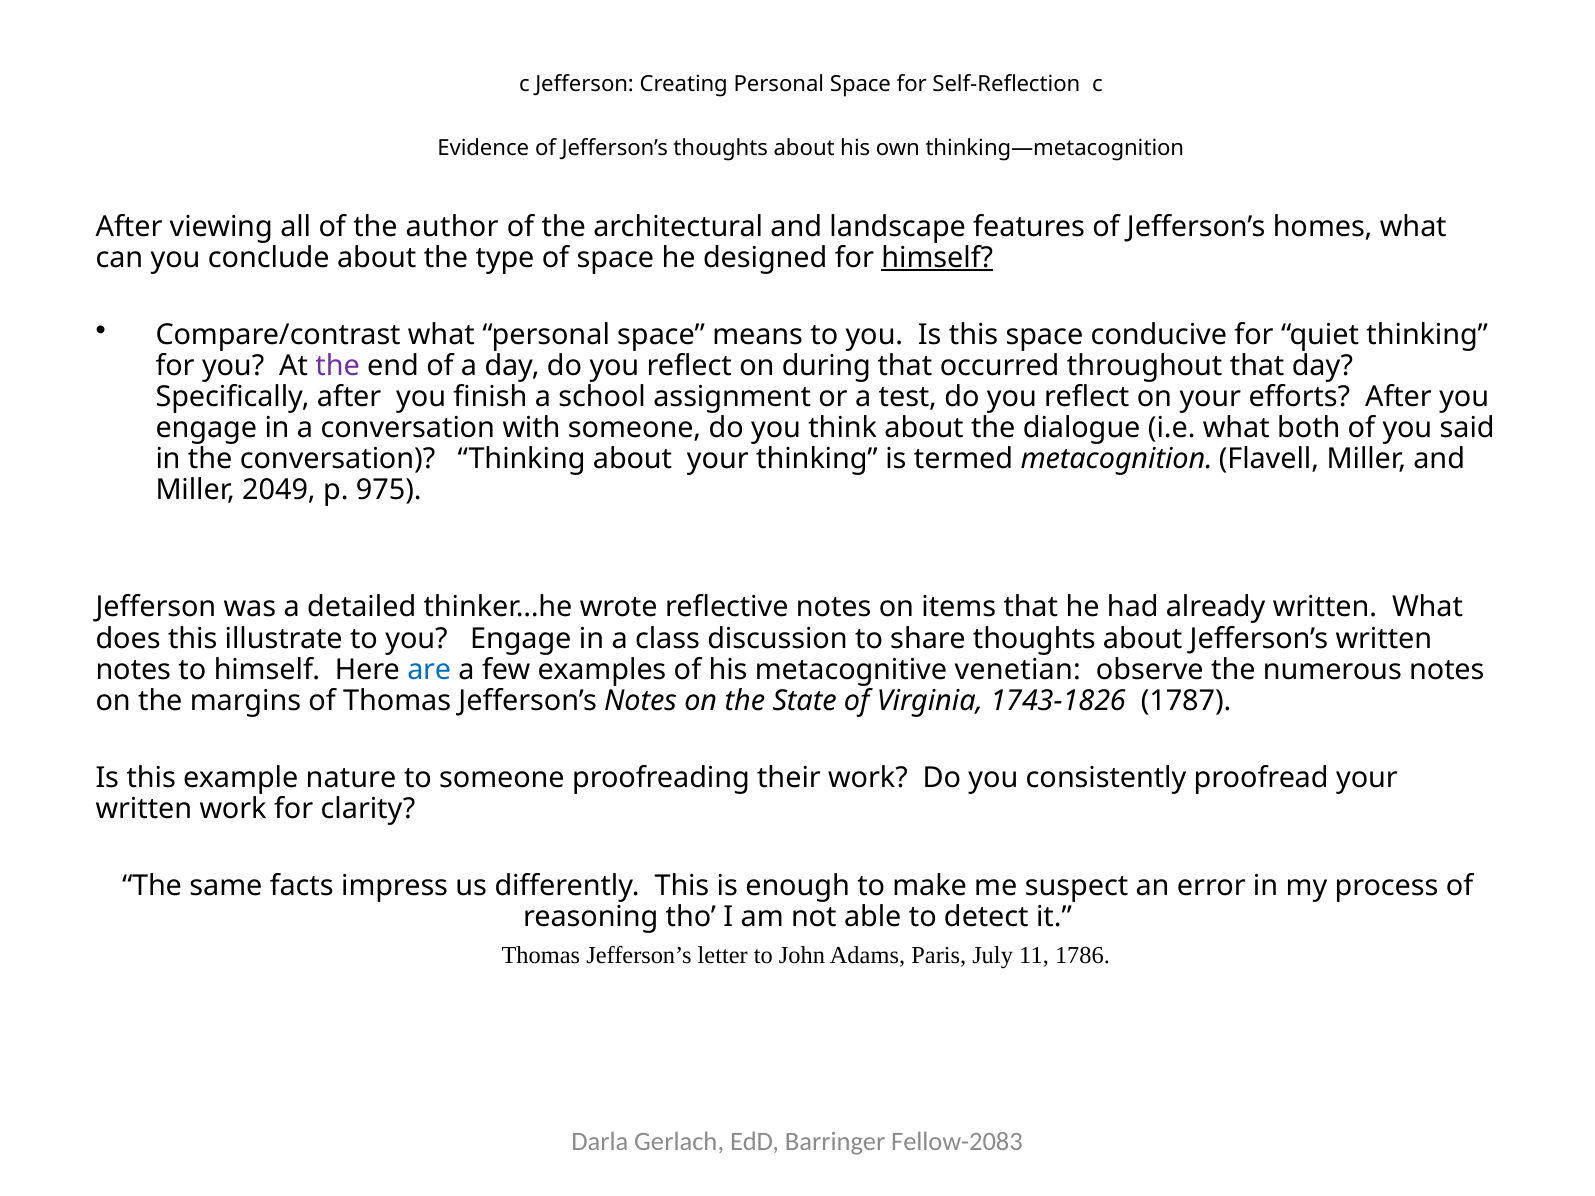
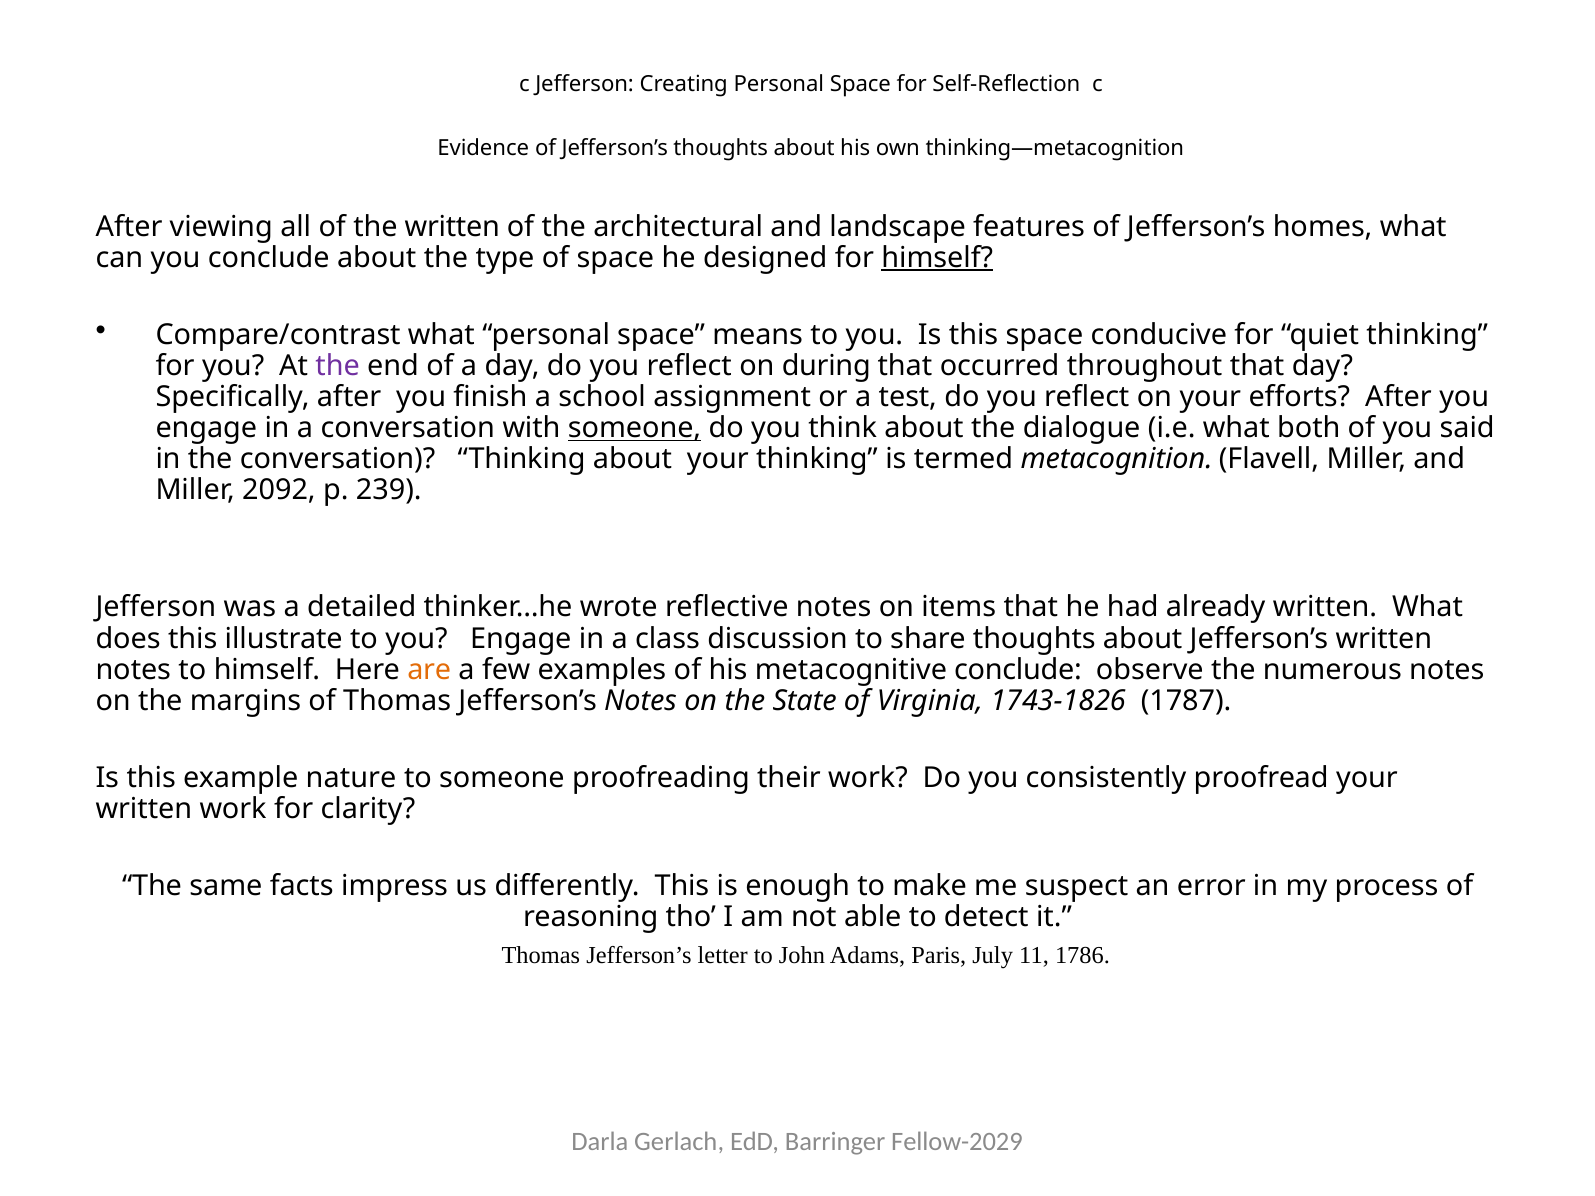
the author: author -> written (452, 227)
someone underline: none -> present (635, 428)
2049: 2049 -> 2092 (279, 490)
975: 975 -> 239 (389, 490)
are colour: blue -> orange (429, 670)
metacognitive venetian: venetian -> conclude (1018, 670)
Fellow-2083: Fellow-2083 -> Fellow-2029 (957, 1142)
